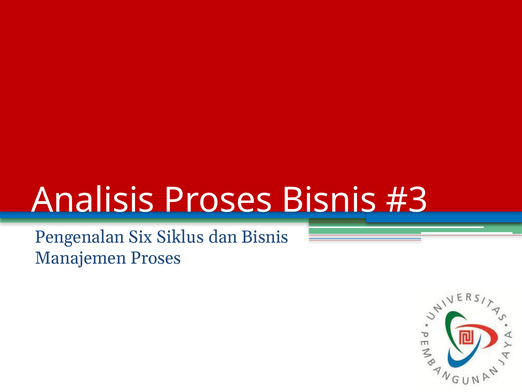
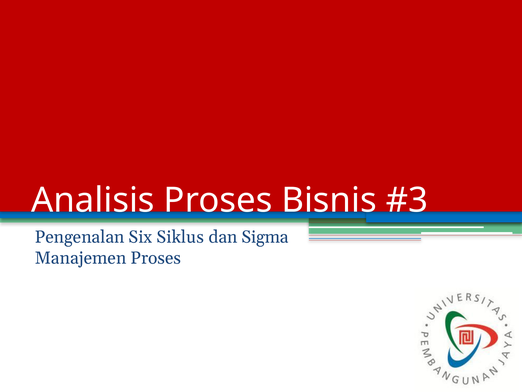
dan Bisnis: Bisnis -> Sigma (265, 237)
